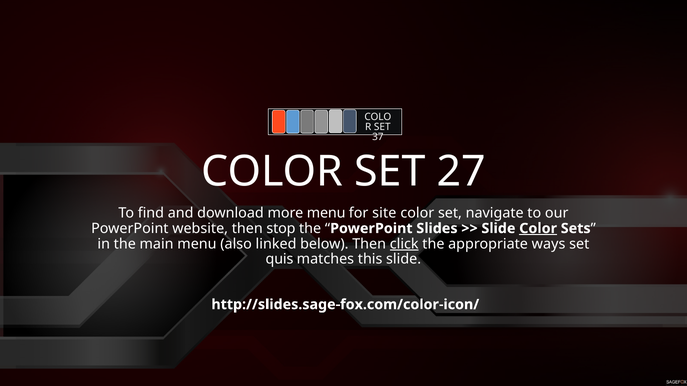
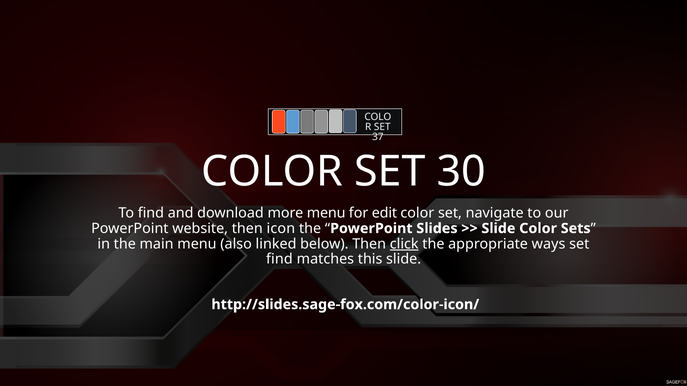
27: 27 -> 30 (461, 172)
site: site -> edit (384, 213)
stop: stop -> icon (281, 229)
Color underline: present -> none (538, 229)
quis: quis -> find (279, 260)
